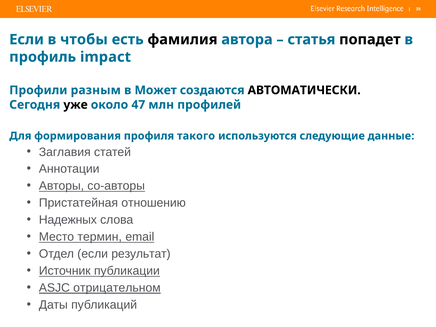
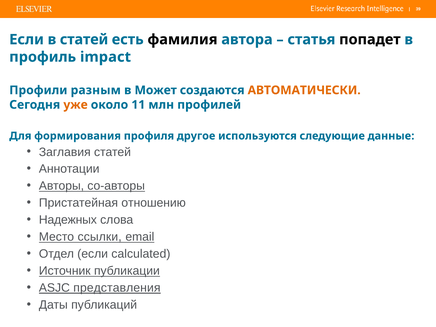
в чтобы: чтобы -> статей (84, 40)
АВТОМАТИЧЕСКИ colour: black -> orange (304, 90)
уже colour: black -> orange (76, 105)
47: 47 -> 11 (138, 105)
такого: такого -> другое (196, 136)
термин: термин -> ссылки (100, 237)
результат: результат -> calculated (141, 254)
отрицательном: отрицательном -> представления (117, 288)
